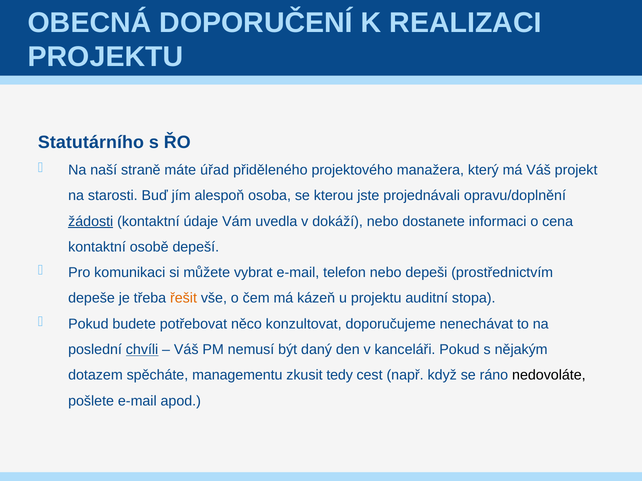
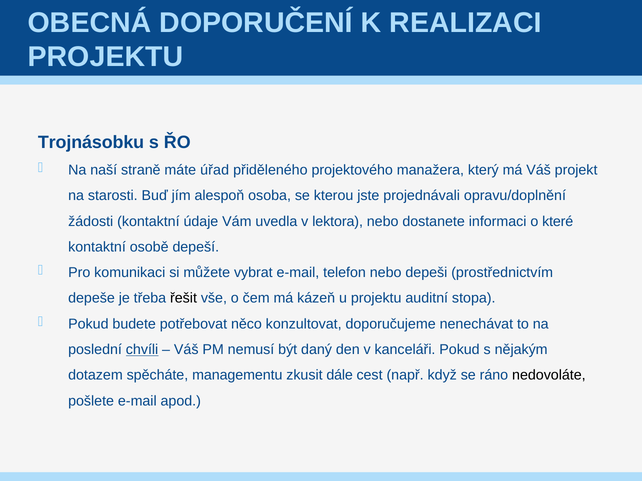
Statutárního: Statutárního -> Trojnásobku (91, 143)
žádosti underline: present -> none (91, 222)
dokáží: dokáží -> lektora (338, 222)
cena: cena -> které (558, 222)
řešit colour: orange -> black (184, 299)
tedy: tedy -> dále (340, 376)
